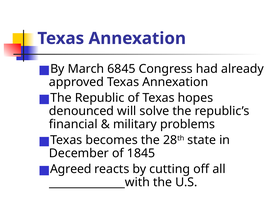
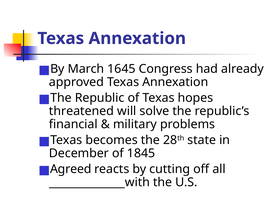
6845: 6845 -> 1645 (121, 69)
denounced: denounced -> threatened (81, 111)
